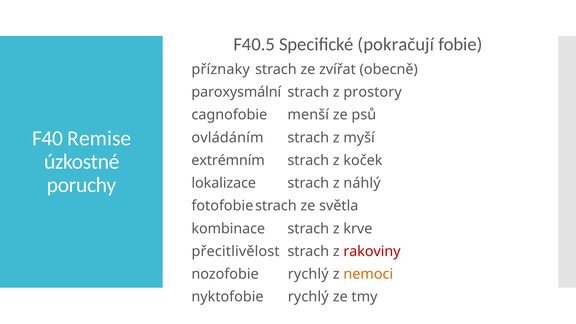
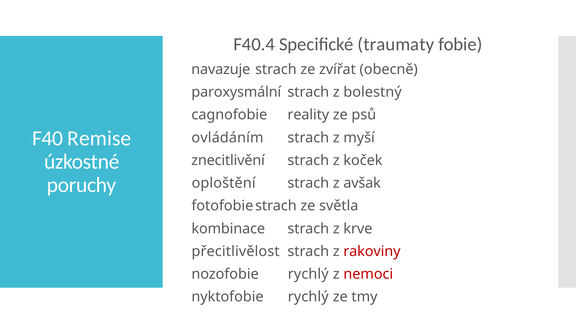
F40.5: F40.5 -> F40.4 (254, 44)
pokračují: pokračují -> traumaty (396, 44)
příznaky: příznaky -> navazuje (221, 69)
prostory: prostory -> bolestný (373, 92)
menší: menší -> reality (308, 115)
extrémním: extrémním -> znecitlivění (228, 160)
lokalizace: lokalizace -> oploštění (224, 183)
náhlý: náhlý -> avšak (362, 183)
nemoci colour: orange -> red (368, 274)
